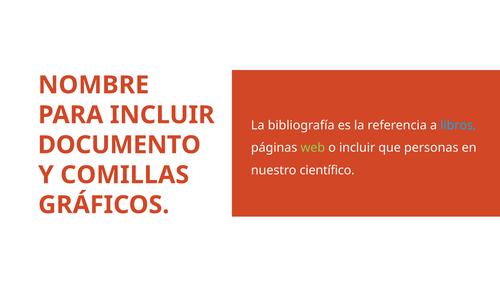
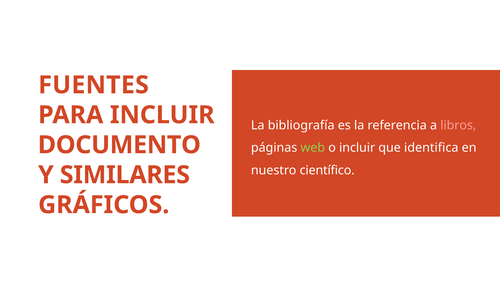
NOMBRE: NOMBRE -> FUENTES (94, 85)
libros colour: light blue -> pink (458, 125)
personas: personas -> identifica (431, 148)
COMILLAS: COMILLAS -> SIMILARES (125, 175)
